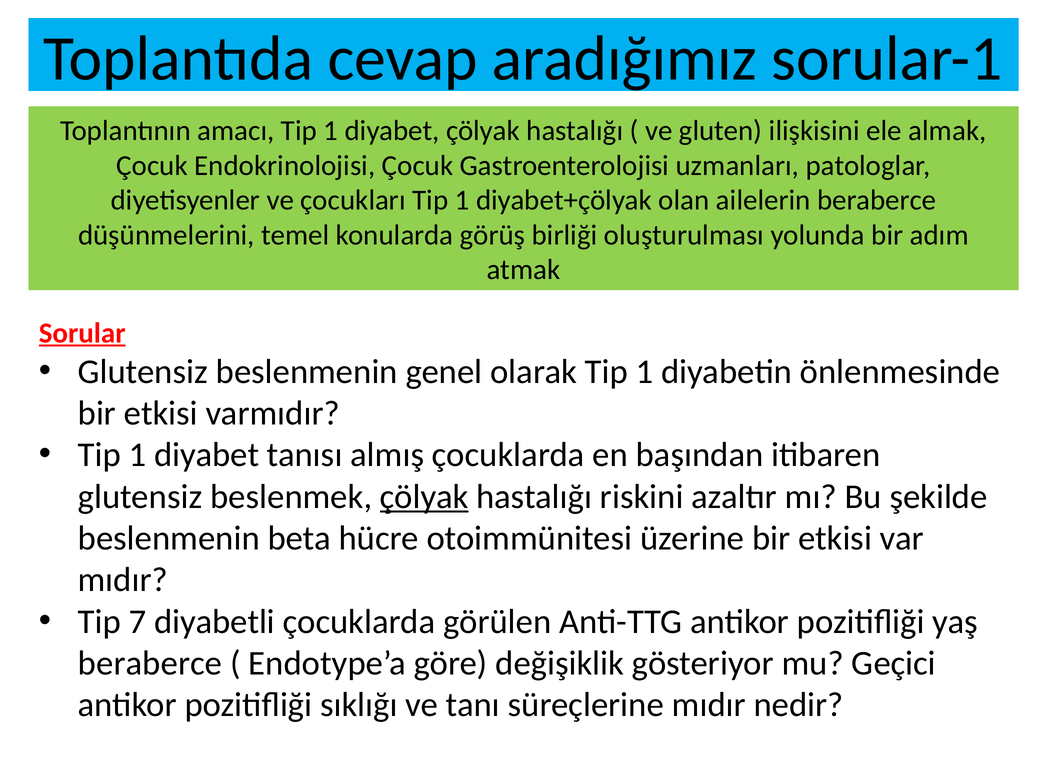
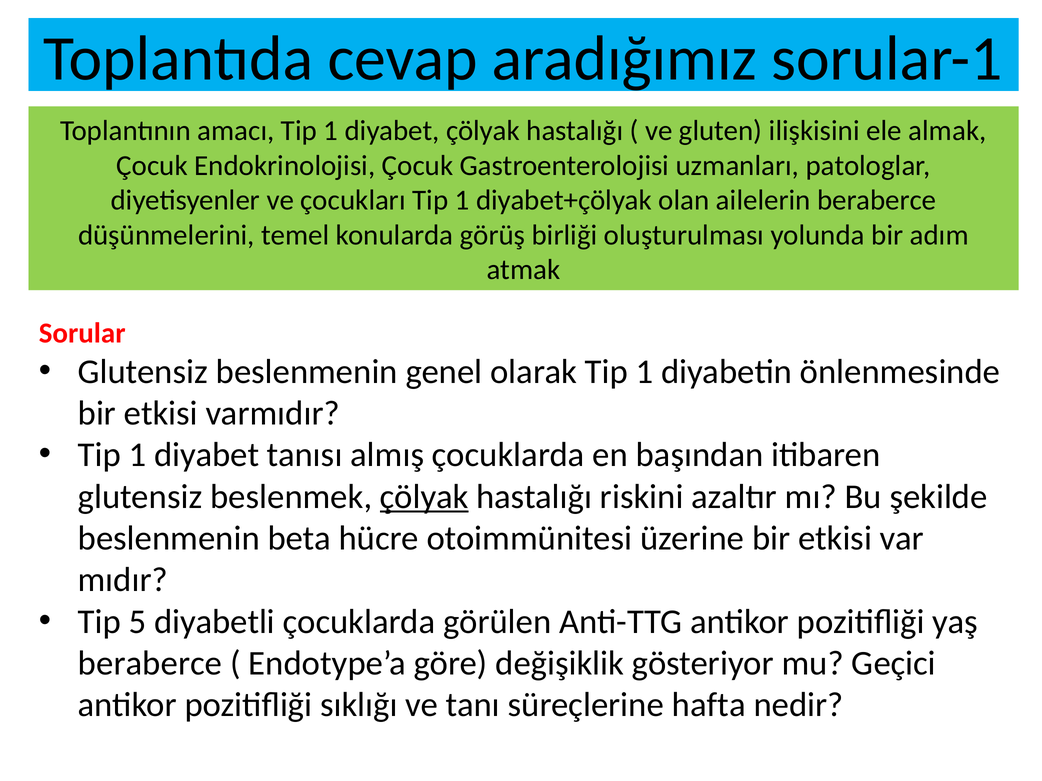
Sorular underline: present -> none (82, 333)
7: 7 -> 5 (137, 622)
süreçlerine mıdır: mıdır -> hafta (709, 705)
